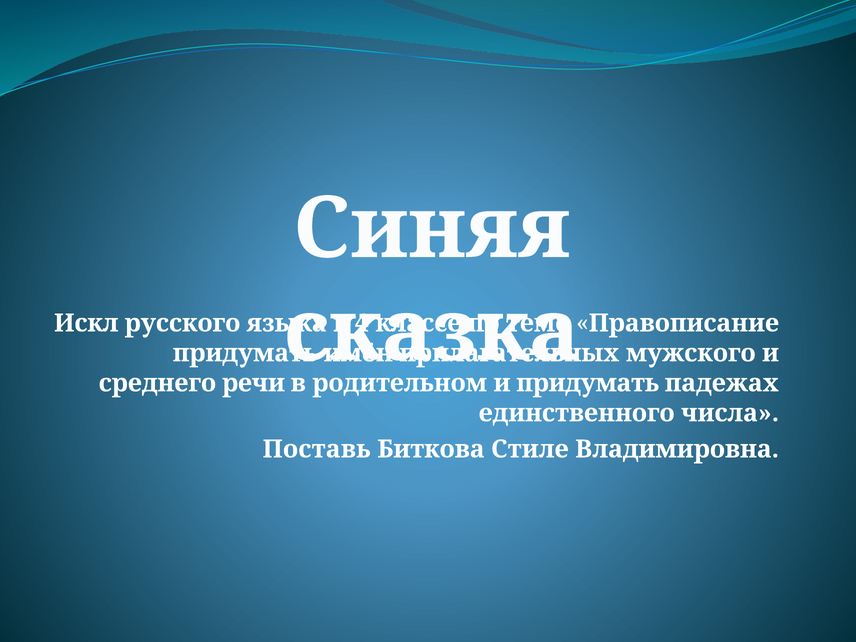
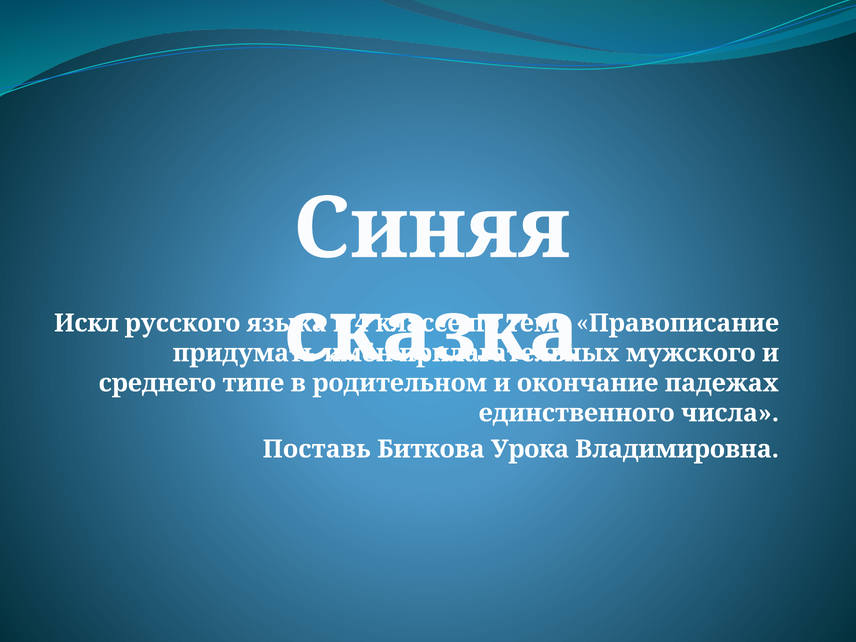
речи: речи -> типе (253, 383)
придумать: придумать -> окончание (588, 383)
Стиле: Стиле -> Урока (530, 449)
